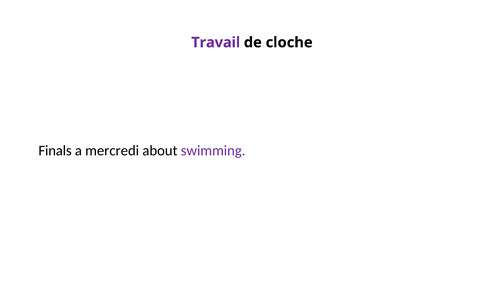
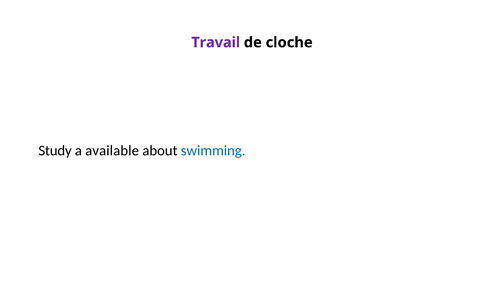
Finals: Finals -> Study (55, 150)
mercredi: mercredi -> available (112, 150)
swimming colour: purple -> blue (213, 150)
